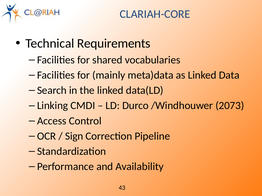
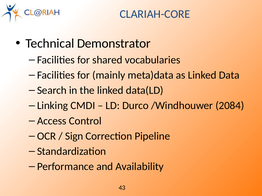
Requirements: Requirements -> Demonstrator (114, 44)
2073: 2073 -> 2084 (230, 106)
